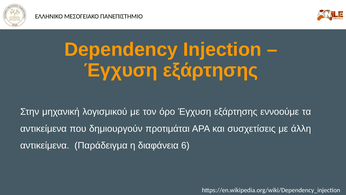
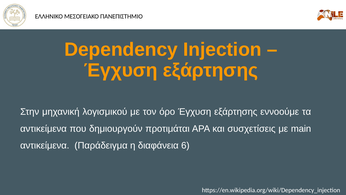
άλλη: άλλη -> main (301, 128)
